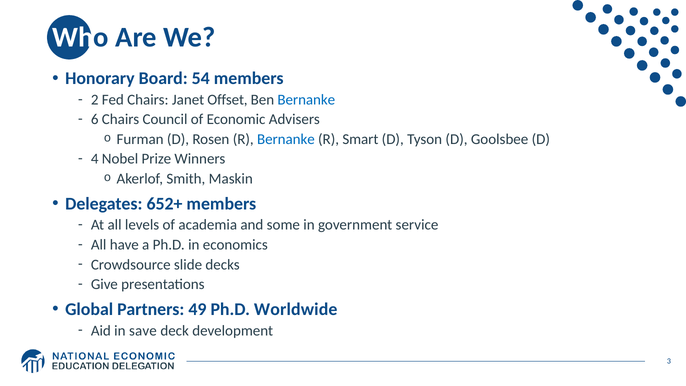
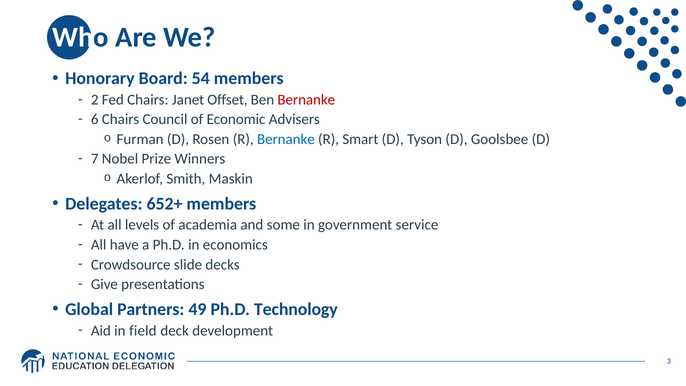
Bernanke colour: blue -> red (306, 100)
4: 4 -> 7 (95, 159)
Worldwide: Worldwide -> Technology (296, 309)
save: save -> field (143, 330)
